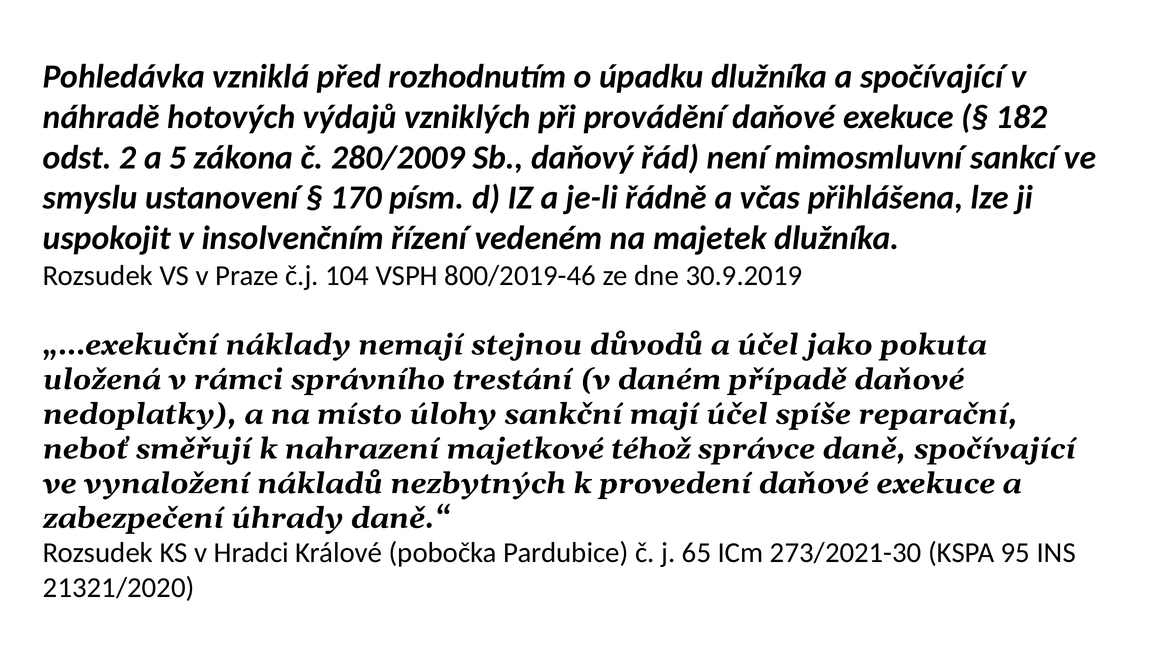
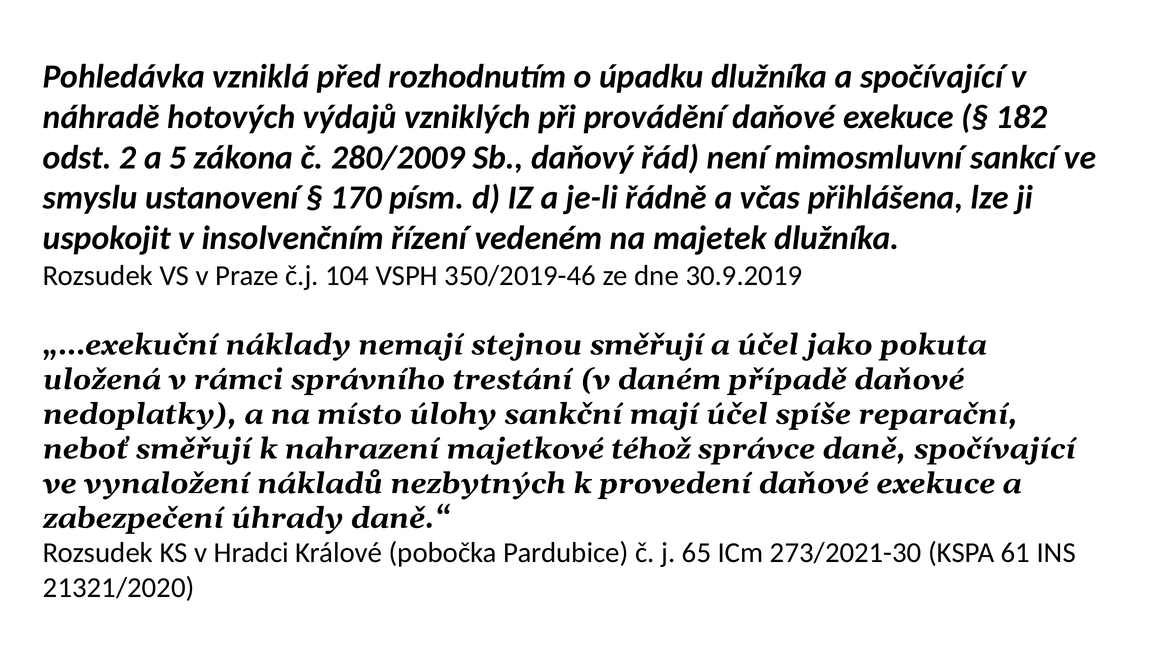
800/2019-46: 800/2019-46 -> 350/2019-46 (520, 275)
stejnou důvodů: důvodů -> směřují (647, 345)
95: 95 -> 61 (1015, 553)
